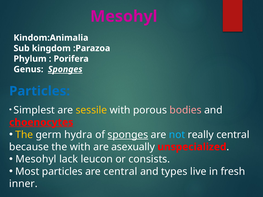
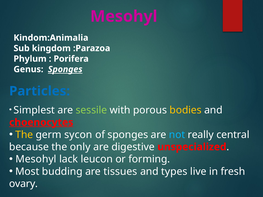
sessile colour: yellow -> light green (91, 110)
bodies colour: pink -> yellow (186, 110)
hydra: hydra -> sycon (78, 135)
sponges underline: present -> none (128, 135)
the with: with -> only (80, 147)
asexually: asexually -> digestive (133, 147)
consists: consists -> forming (149, 159)
Most particles: particles -> budding (62, 172)
are central: central -> tissues (120, 172)
inner: inner -> ovary (23, 184)
